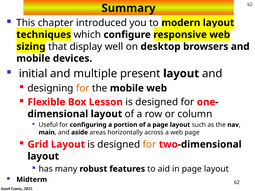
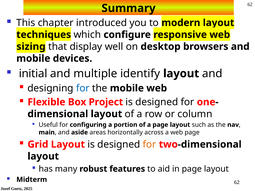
present: present -> identify (140, 74)
for colour: orange -> blue (83, 88)
Lesson: Lesson -> Project (106, 102)
